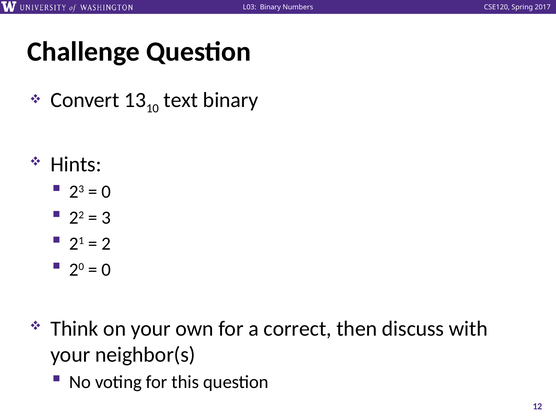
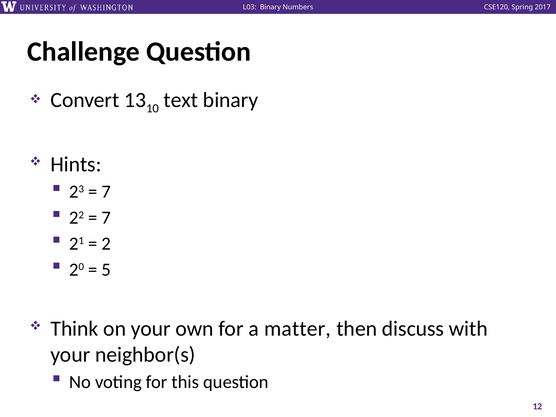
0: 0 -> 7 (106, 192)
3: 3 -> 7 (106, 218)
0: 0 -> 5 (106, 270)
correct: correct -> matter (298, 329)
